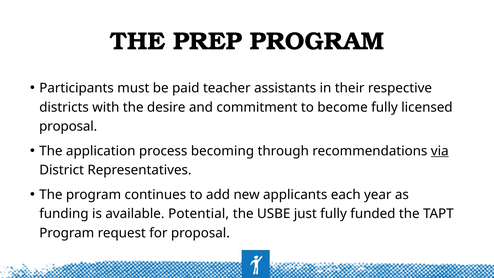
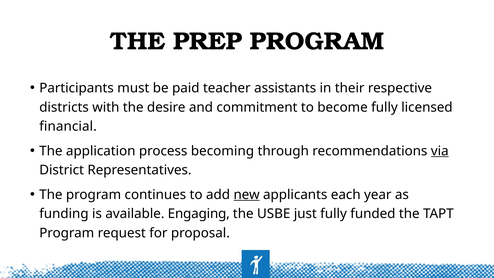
proposal: proposal -> financial (68, 126)
new underline: none -> present (247, 195)
Potential: Potential -> Engaging (199, 214)
